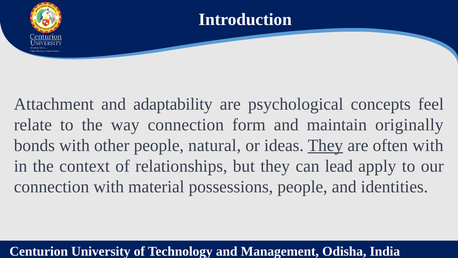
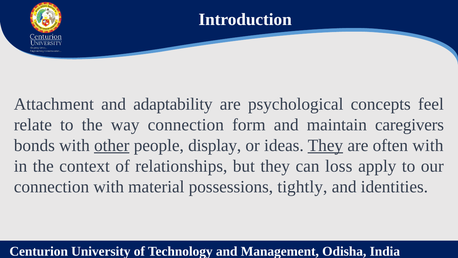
originally: originally -> caregivers (409, 125)
other underline: none -> present (112, 145)
natural: natural -> display (215, 145)
lead: lead -> loss (339, 166)
possessions people: people -> tightly (302, 187)
